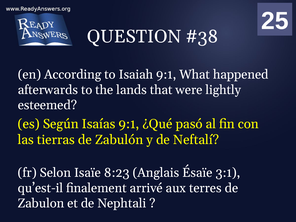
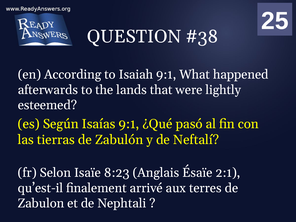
3:1: 3:1 -> 2:1 (228, 173)
